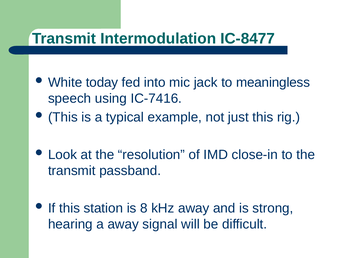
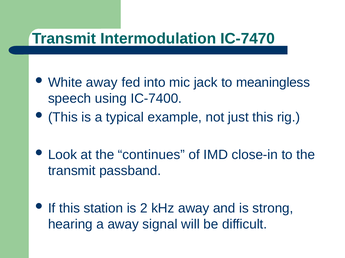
IC-8477: IC-8477 -> IC-7470 (248, 39)
White today: today -> away (102, 83)
IC-7416: IC-7416 -> IC-7400 (156, 99)
resolution: resolution -> continues (151, 155)
8: 8 -> 2 (144, 209)
